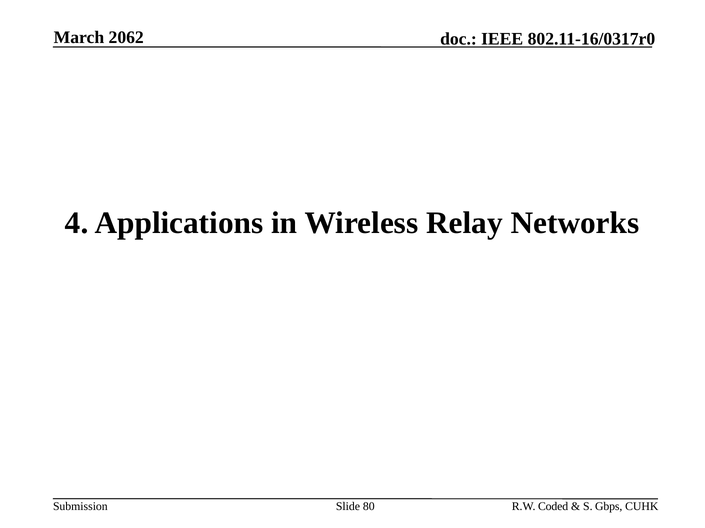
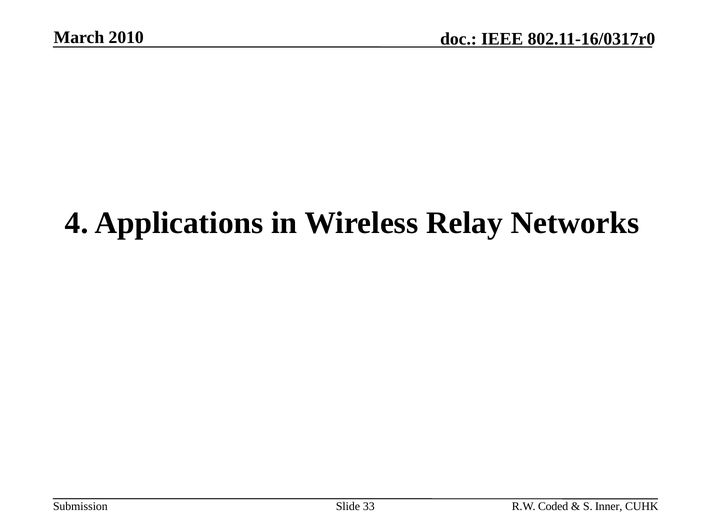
2062: 2062 -> 2010 (126, 37)
80: 80 -> 33 (369, 507)
Gbps: Gbps -> Inner (609, 507)
